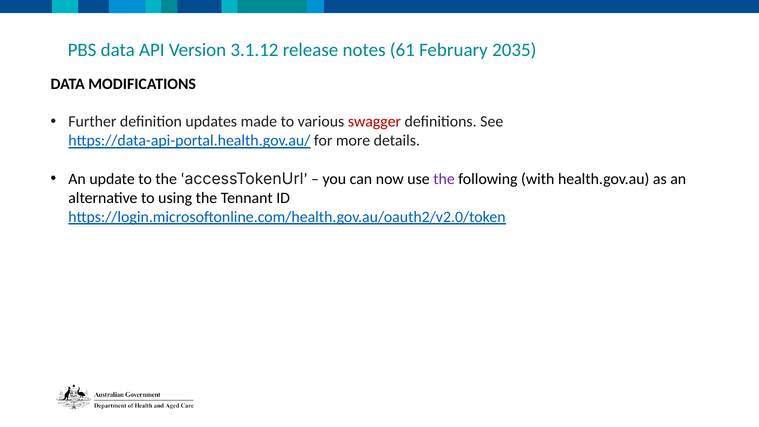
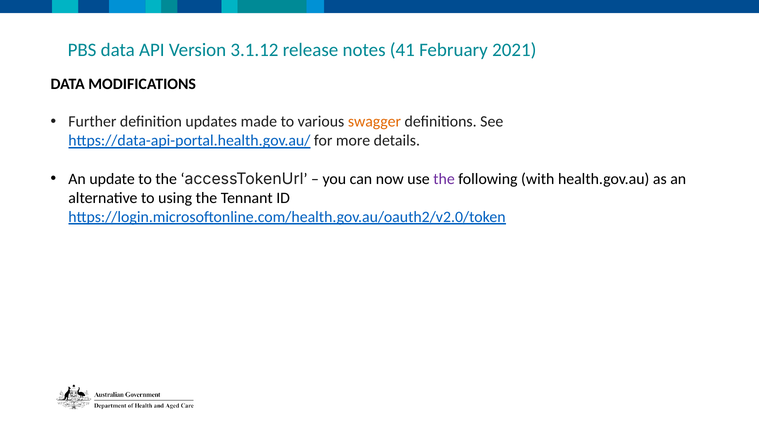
61: 61 -> 41 (402, 50)
2035: 2035 -> 2021 (514, 50)
swagger colour: red -> orange (374, 122)
